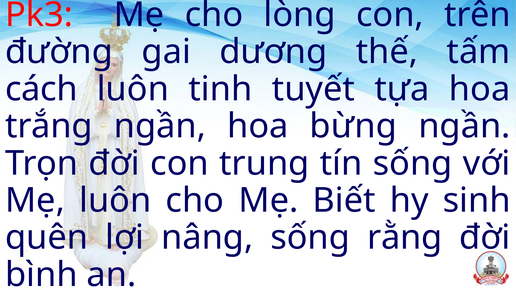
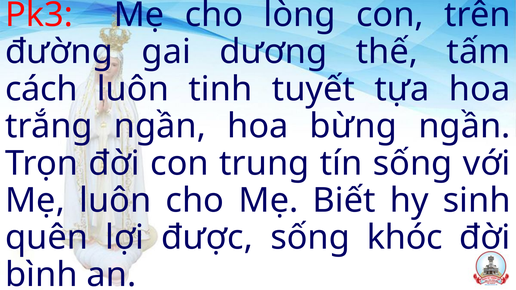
nâng: nâng -> được (207, 238)
rằng: rằng -> khóc (405, 238)
